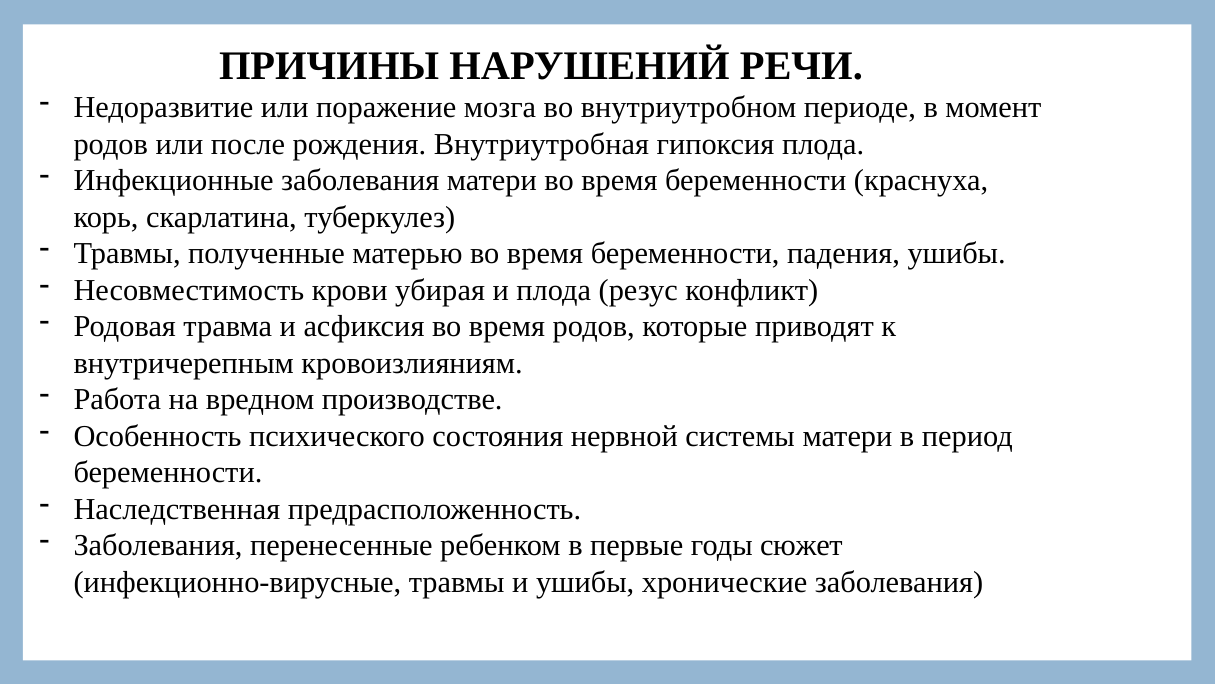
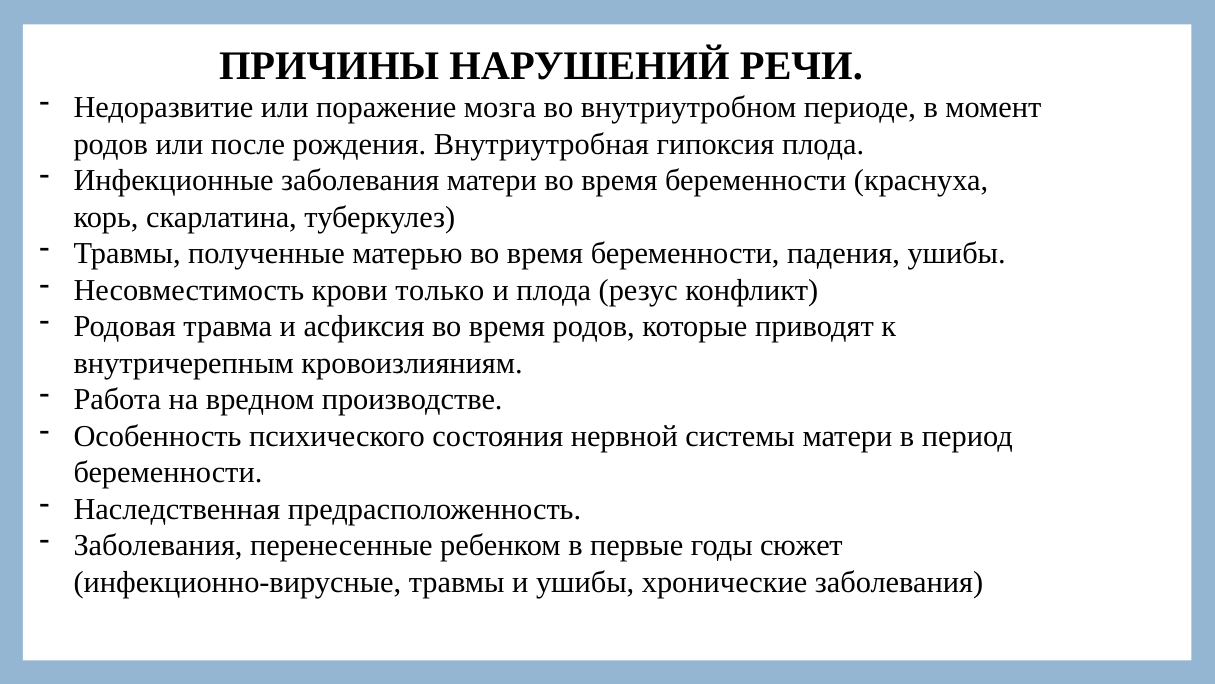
убирая: убирая -> только (440, 290)
